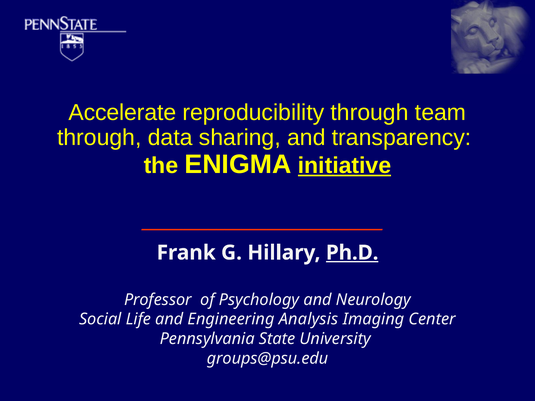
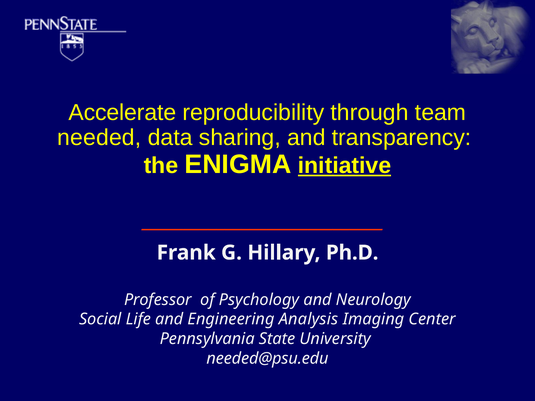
through: through -> needed (99, 138)
Ph.D underline: present -> none (352, 253)
groups@psu.edu: groups@psu.edu -> needed@psu.edu (268, 359)
